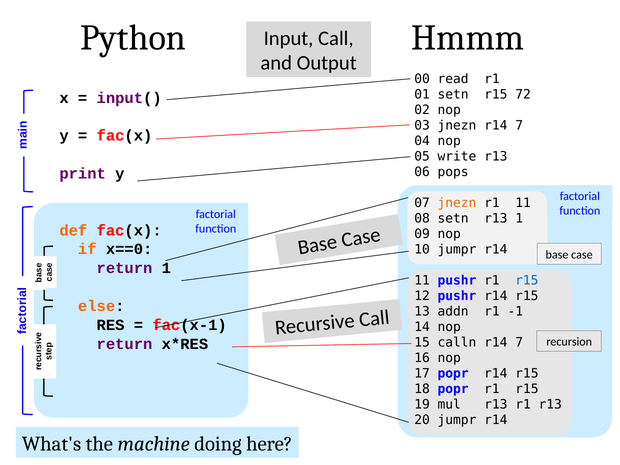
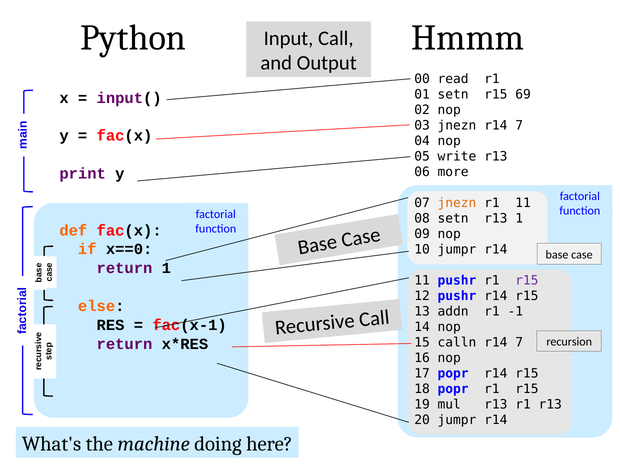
72: 72 -> 69 (523, 94)
pops: pops -> more (453, 172)
r15 colour: blue -> purple (527, 280)
